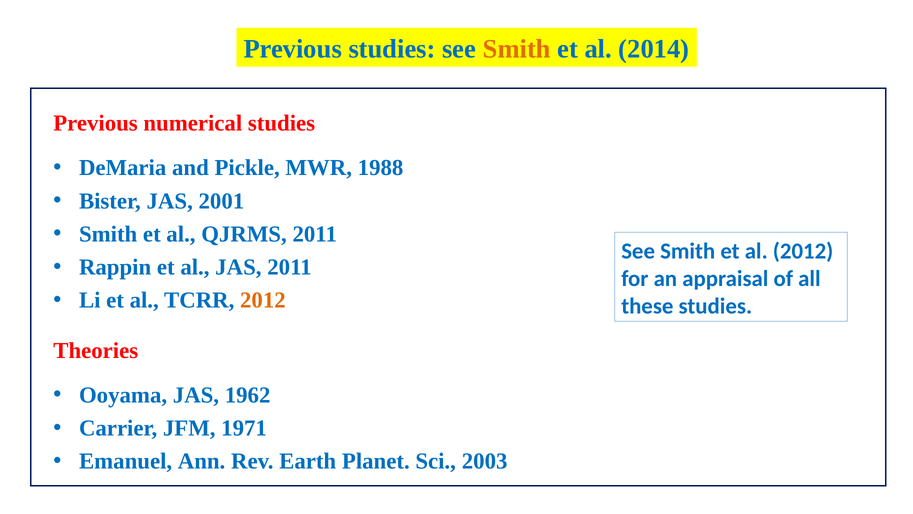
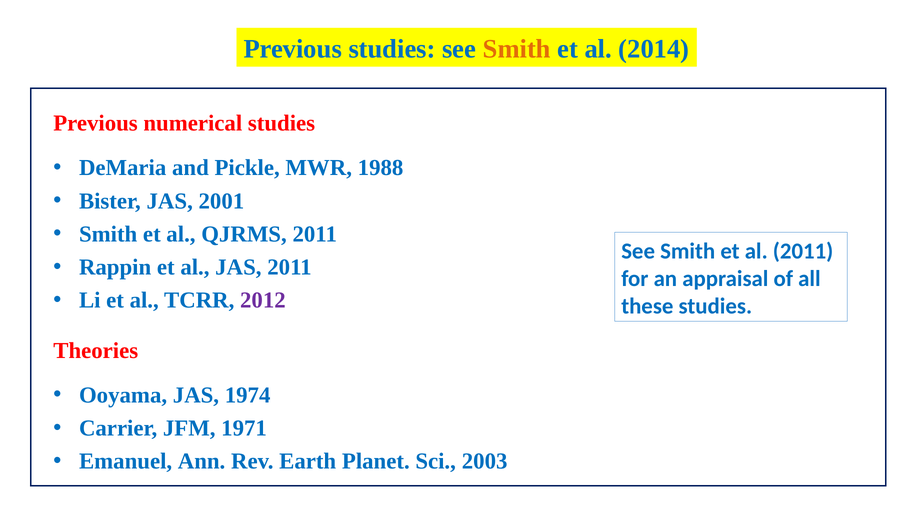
al 2012: 2012 -> 2011 (803, 251)
2012 colour: orange -> purple (263, 300)
1962: 1962 -> 1974 (248, 395)
